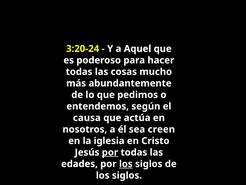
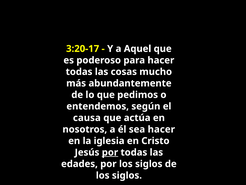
3:20-24: 3:20-24 -> 3:20-17 (83, 49)
sea creen: creen -> hacer (161, 129)
los underline: present -> none (126, 163)
